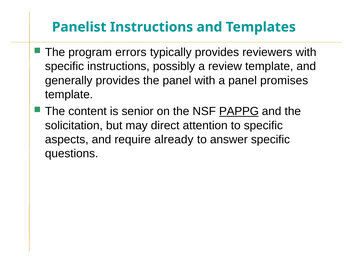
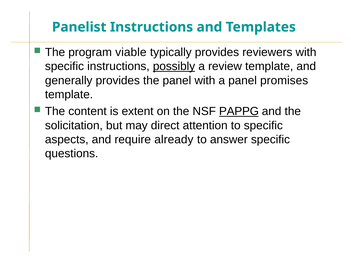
errors: errors -> viable (131, 52)
possibly underline: none -> present (174, 66)
senior: senior -> extent (138, 111)
